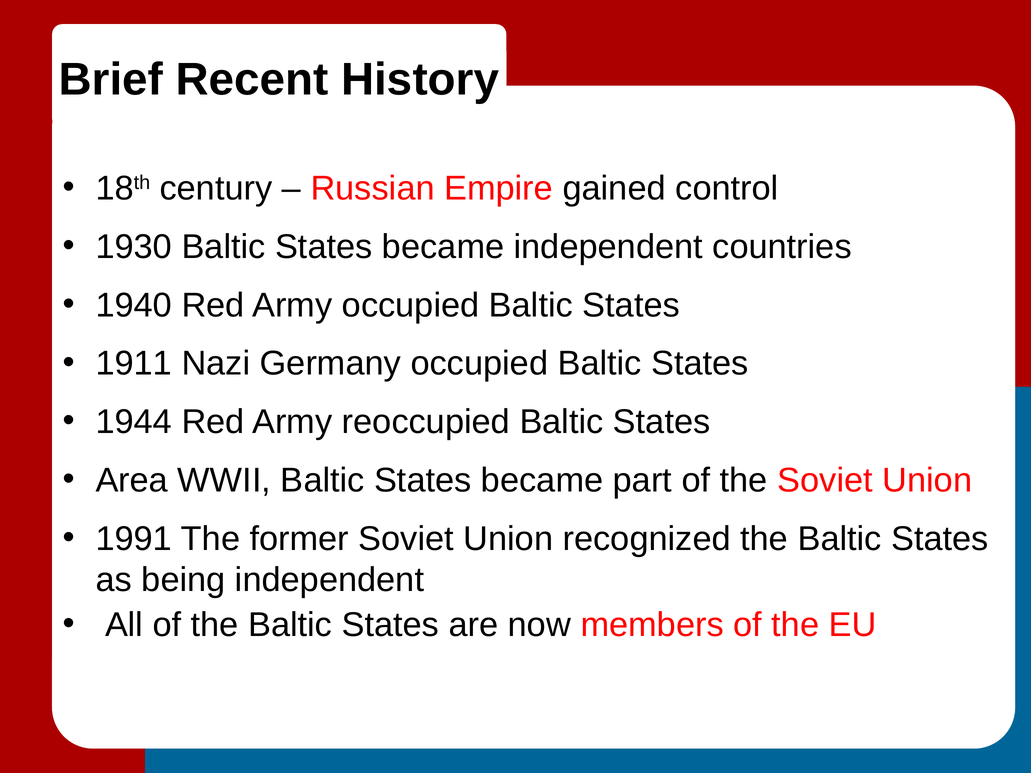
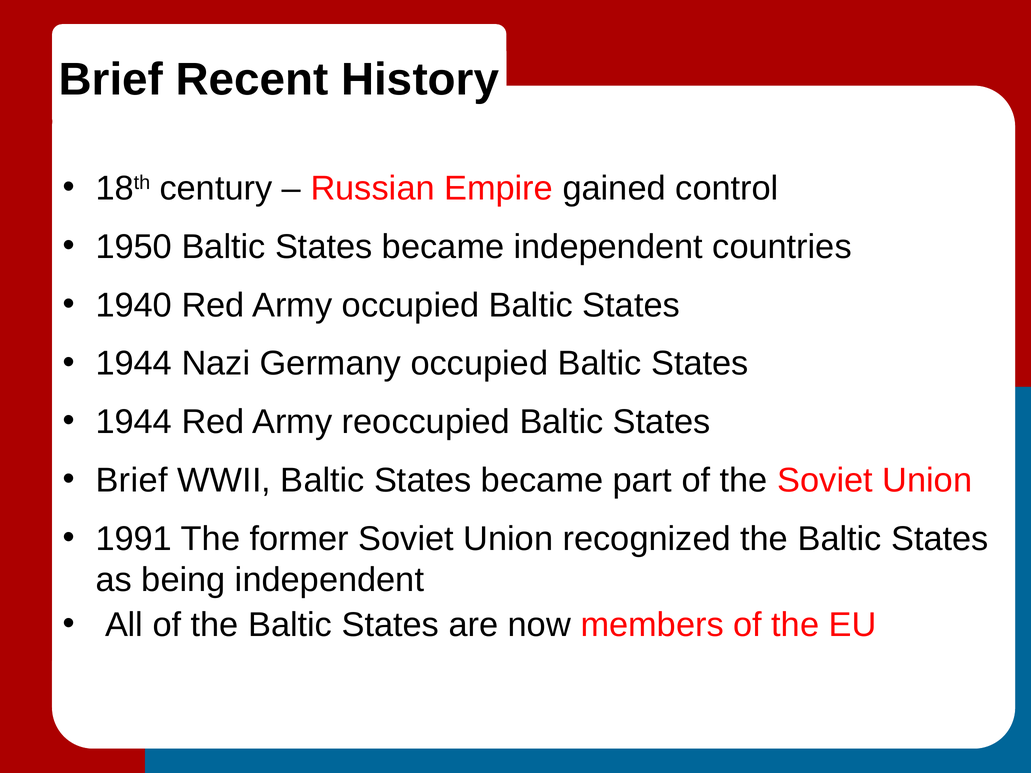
1930: 1930 -> 1950 (134, 247)
1911: 1911 -> 1944 (134, 364)
Area: Area -> Brief (132, 481)
